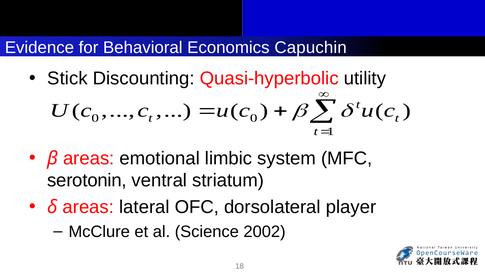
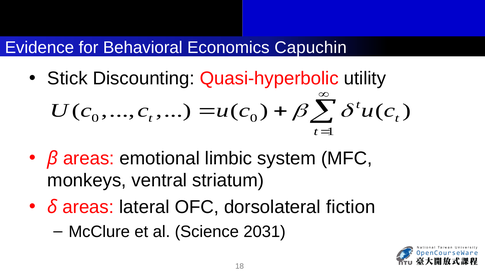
serotonin: serotonin -> monkeys (87, 180)
player: player -> fiction (351, 207)
2002: 2002 -> 2031 (265, 232)
